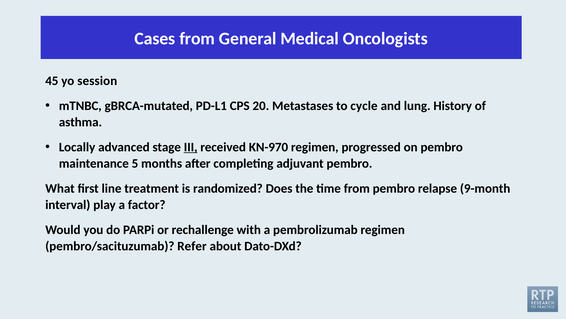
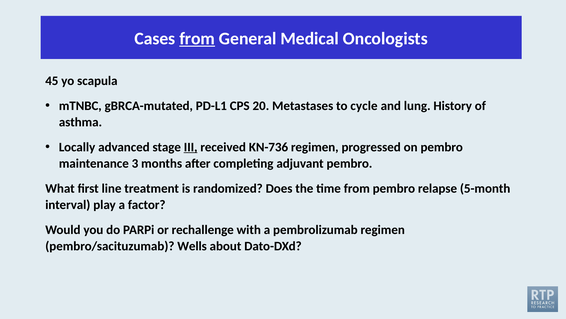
from underline: none -> present (197, 39)
session: session -> scapula (97, 81)
KN-970: KN-970 -> KN-736 (268, 147)
5: 5 -> 3 (135, 163)
9-month: 9-month -> 5-month (485, 188)
Refer: Refer -> Wells (192, 246)
